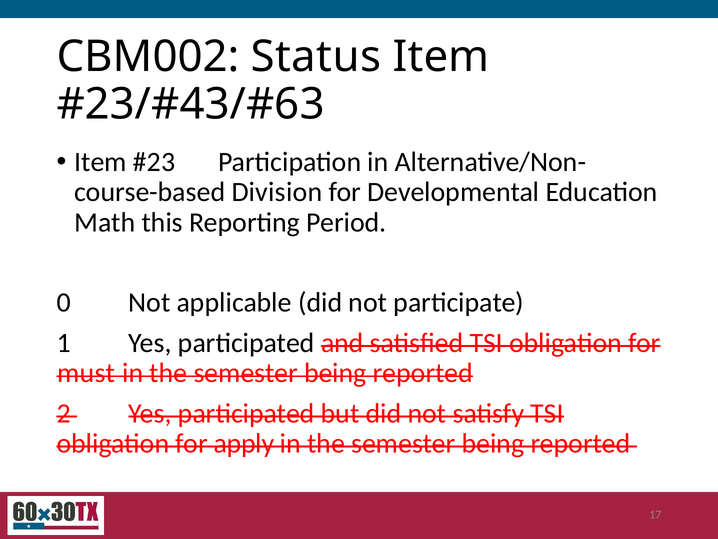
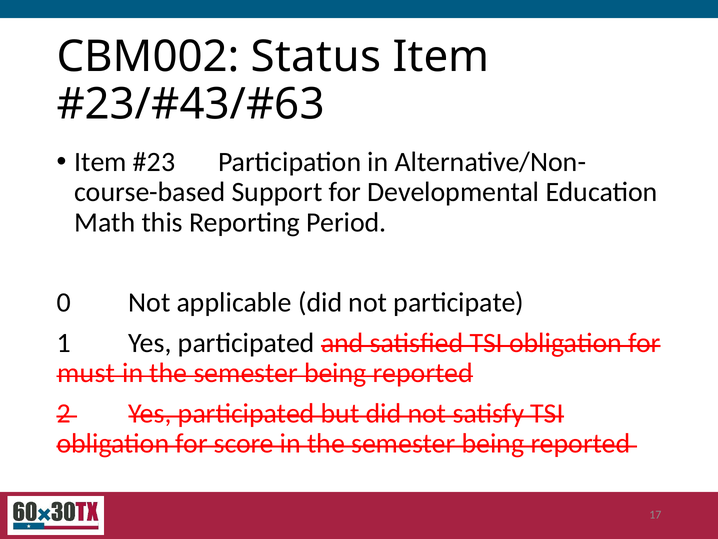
Division: Division -> Support (277, 192)
apply: apply -> score (244, 443)
